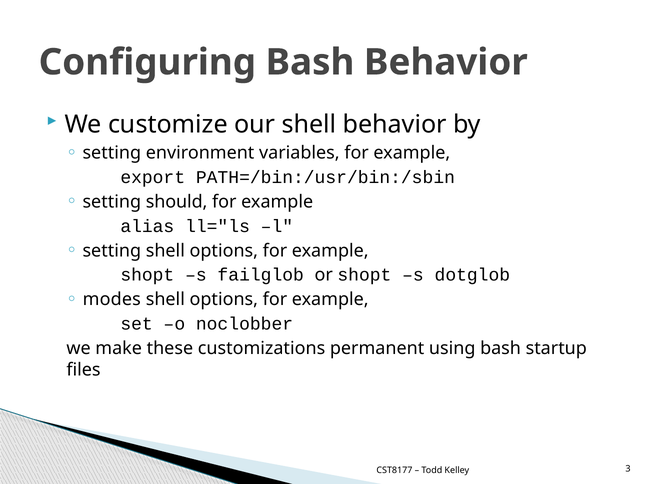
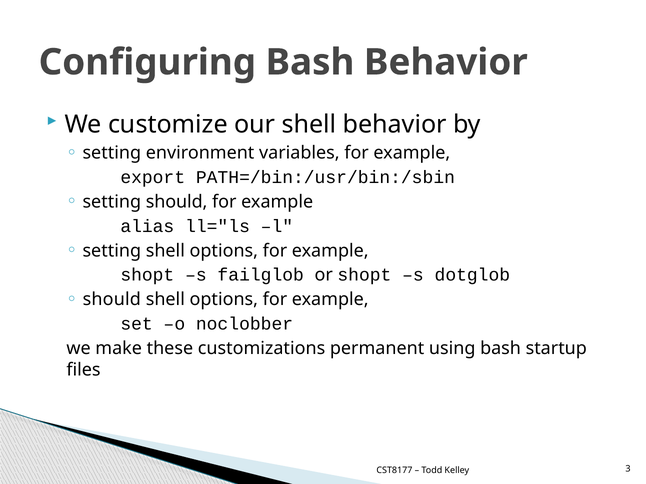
modes: modes -> should (112, 300)
